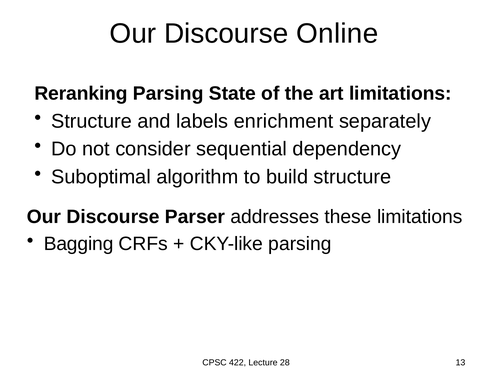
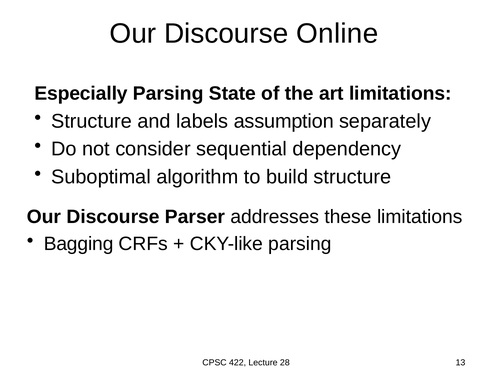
Reranking: Reranking -> Especially (81, 94)
enrichment: enrichment -> assumption (284, 121)
